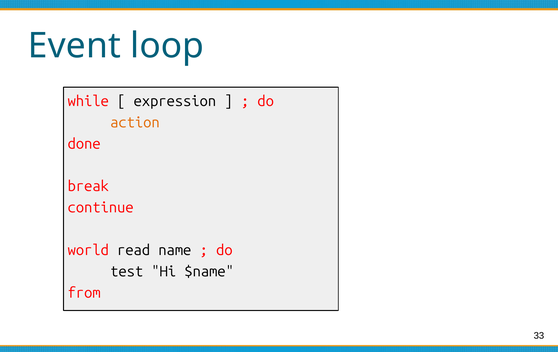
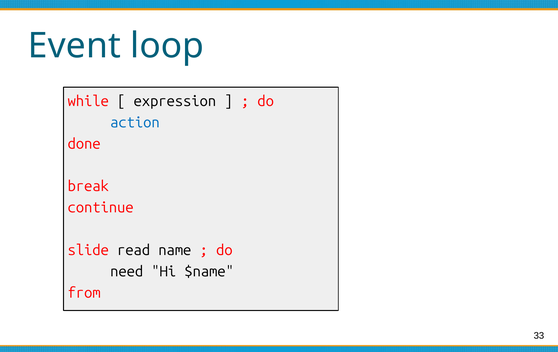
action colour: orange -> blue (135, 122)
world: world -> slide (88, 250)
test: test -> need (127, 271)
